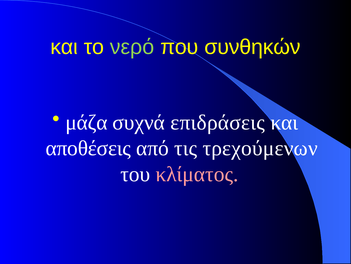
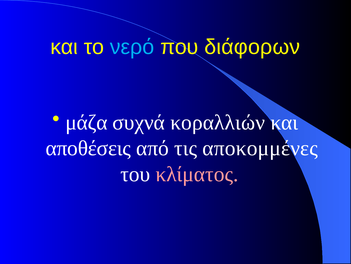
νερό colour: light green -> light blue (132, 47)
συνθηκών: συνθηκών -> διάφορων (252, 47)
επιδράσεις: επιδράσεις -> κοραλλιών (218, 122)
τρεχούμενων: τρεχούμενων -> αποκομμένες (260, 148)
